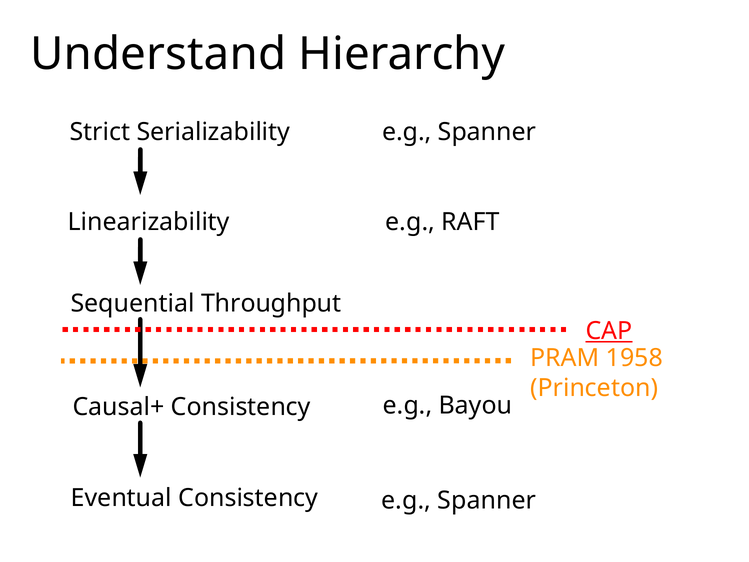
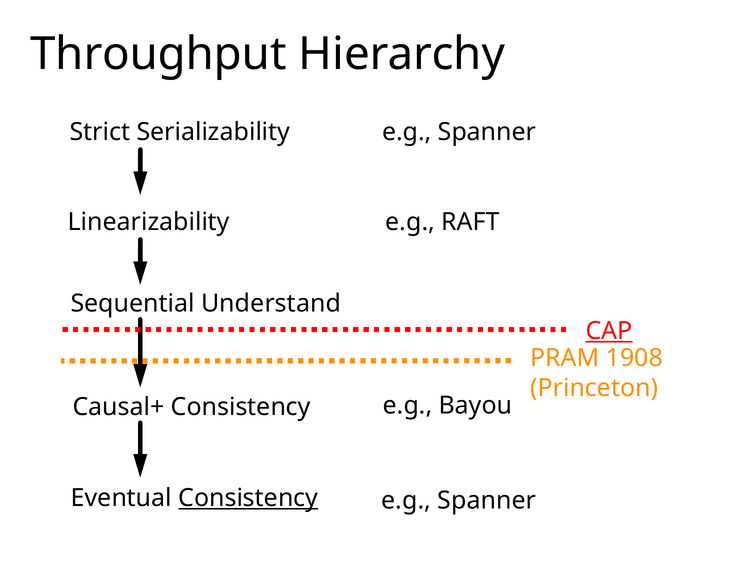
Understand: Understand -> Throughput (158, 54)
Throughput: Throughput -> Understand (271, 303)
1958: 1958 -> 1908 (634, 358)
Consistency underline: none -> present (248, 498)
